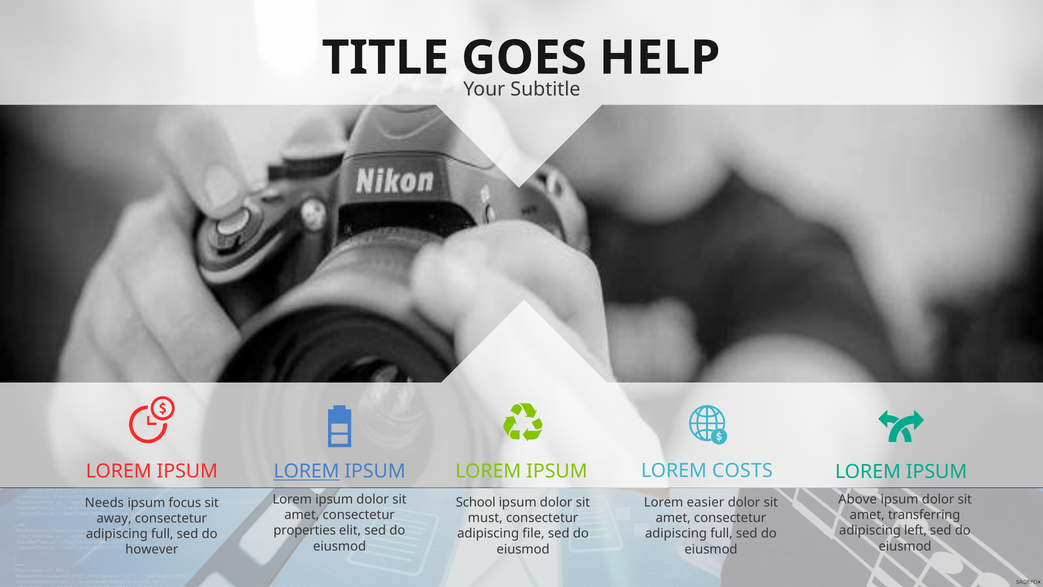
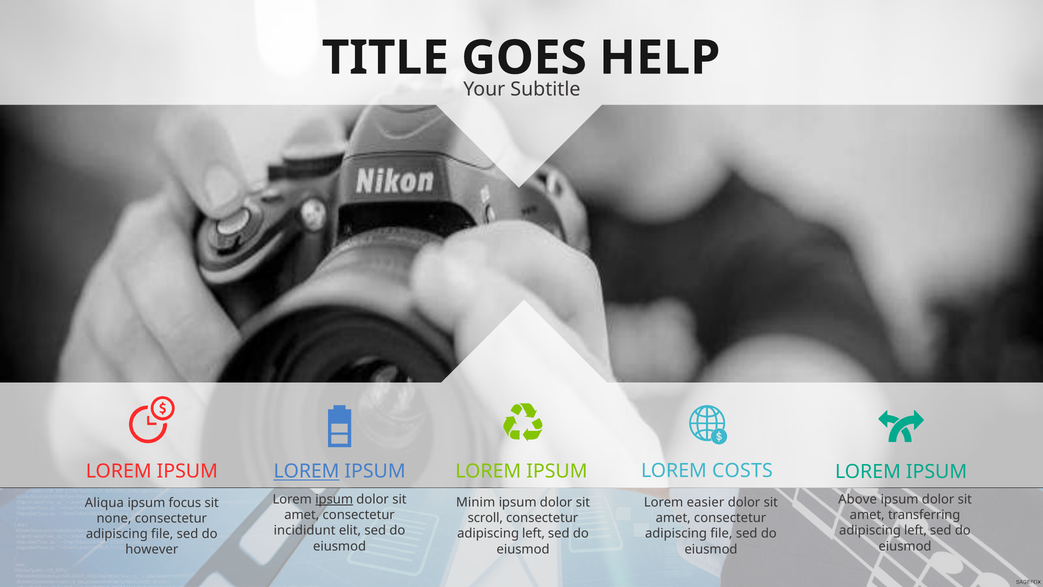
ipsum underline: none -> present (334, 499)
School: School -> Minim (476, 502)
Needs: Needs -> Aliqua (104, 502)
must: must -> scroll (485, 518)
away: away -> none (114, 518)
properties: properties -> incididunt (305, 530)
file: file -> left (534, 533)
full: full -> file (721, 533)
full: full -> file (162, 534)
